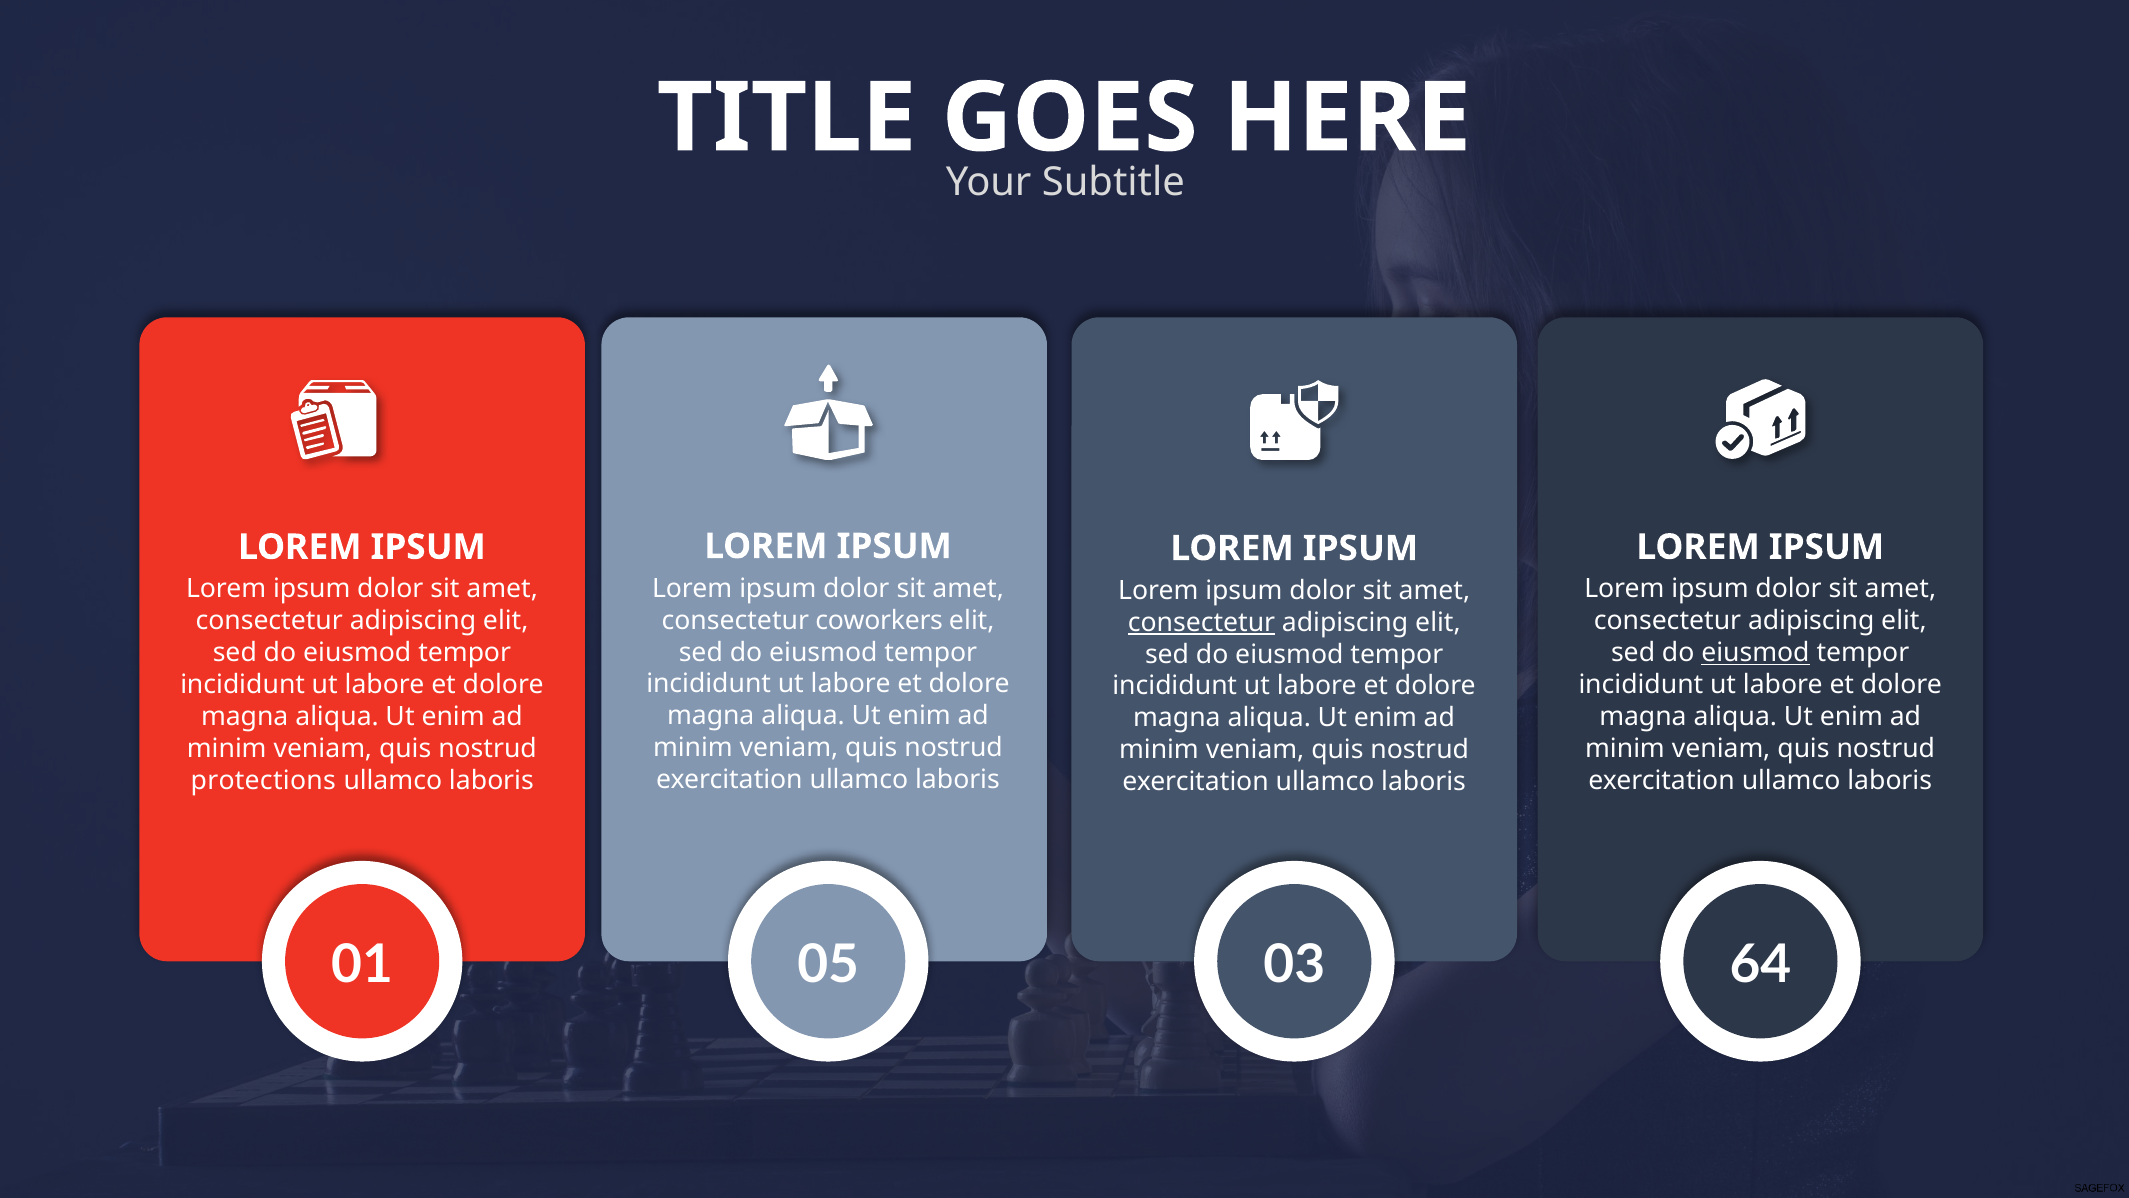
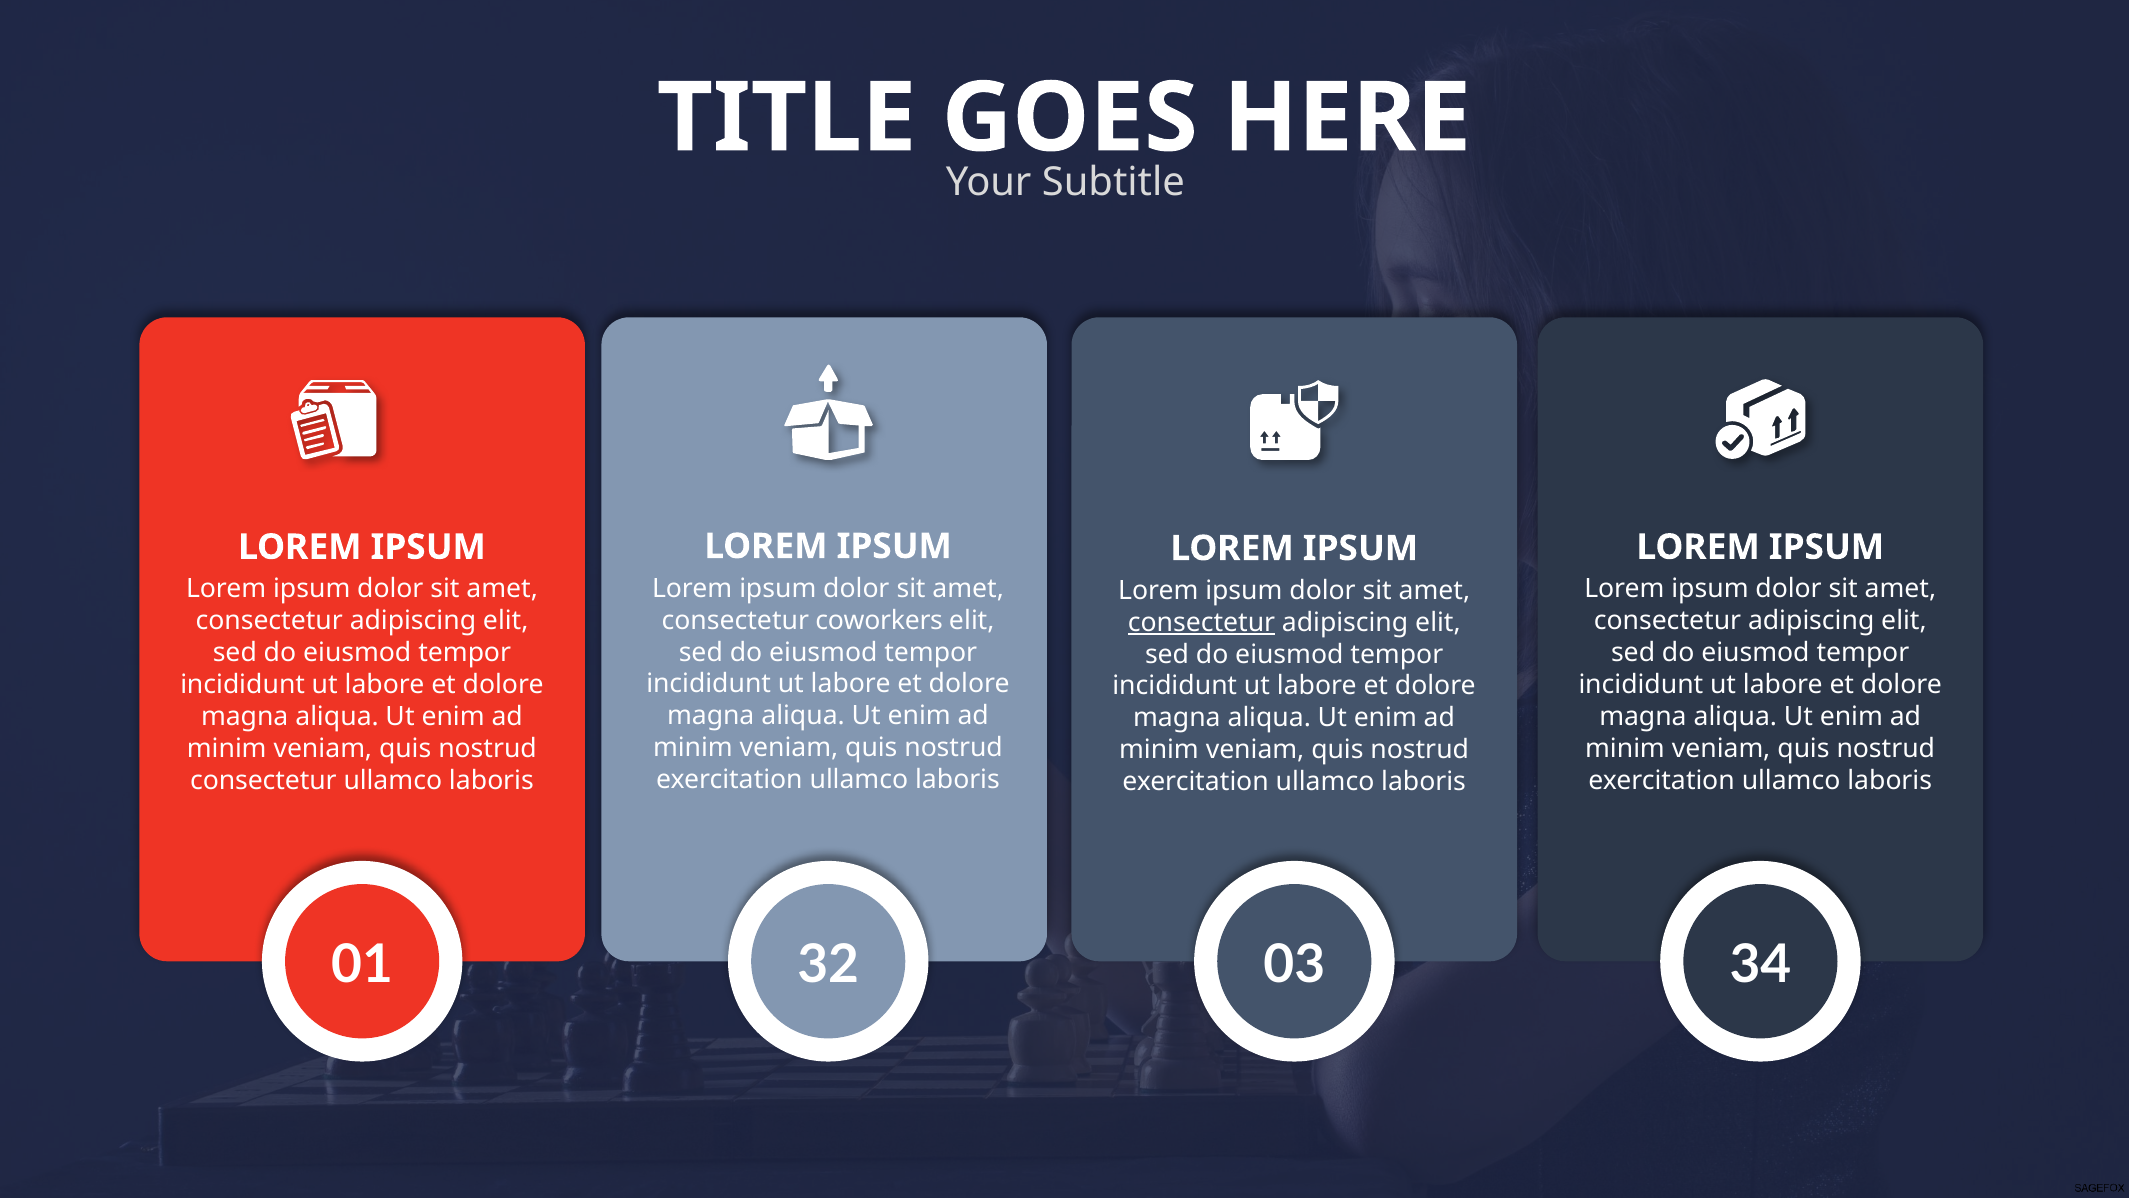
eiusmod underline: present -> none (1755, 653)
protections: protections -> consectetur (263, 780)
05: 05 -> 32 (828, 965)
64: 64 -> 34 (1760, 965)
